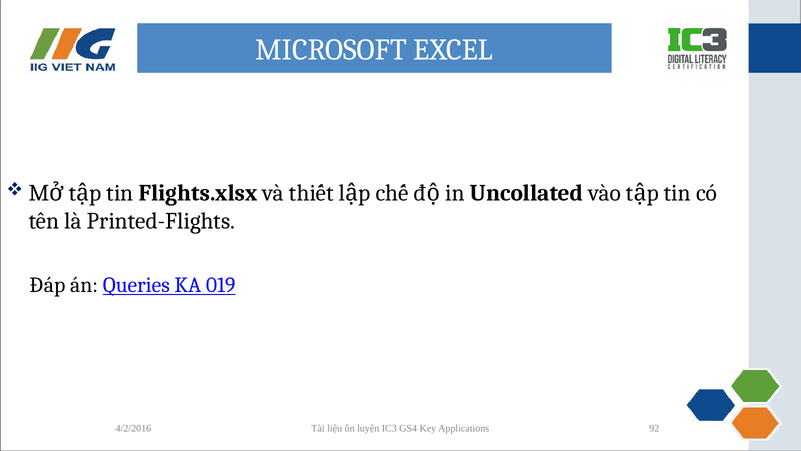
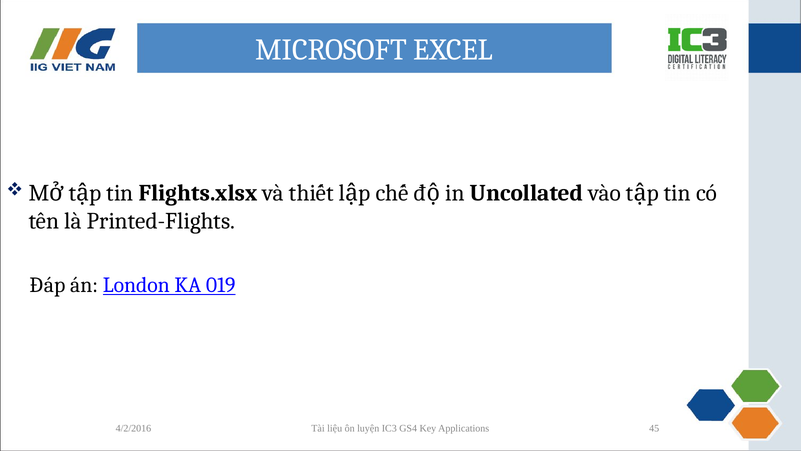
Queries: Queries -> London (136, 285)
92: 92 -> 45 (654, 428)
